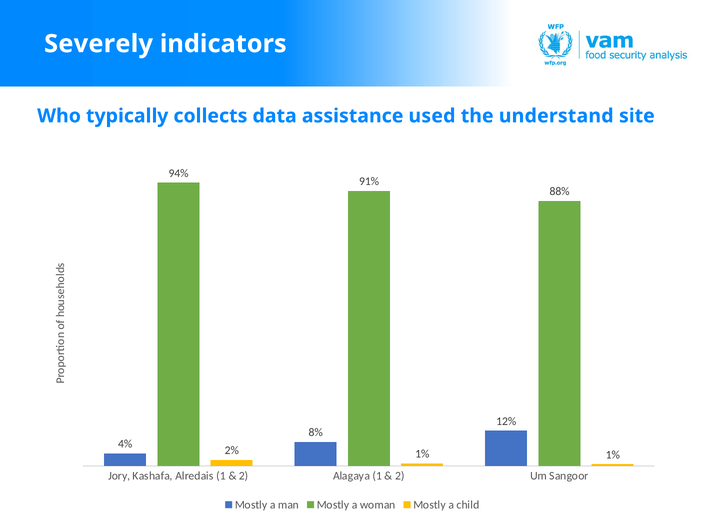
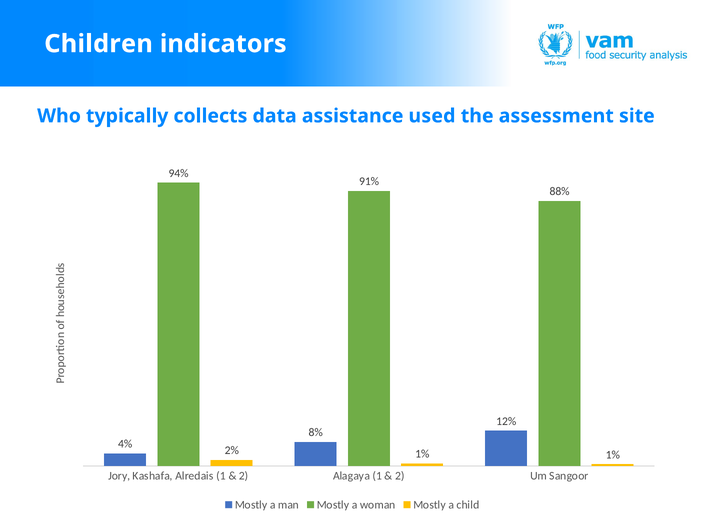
Severely: Severely -> Children (99, 44)
understand: understand -> assessment (556, 116)
